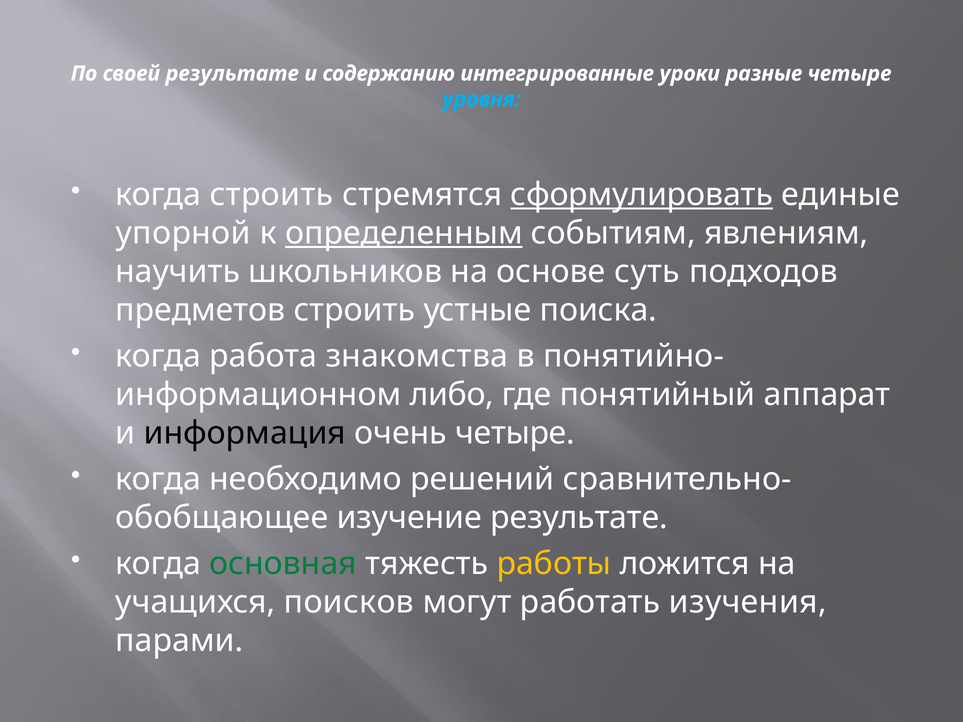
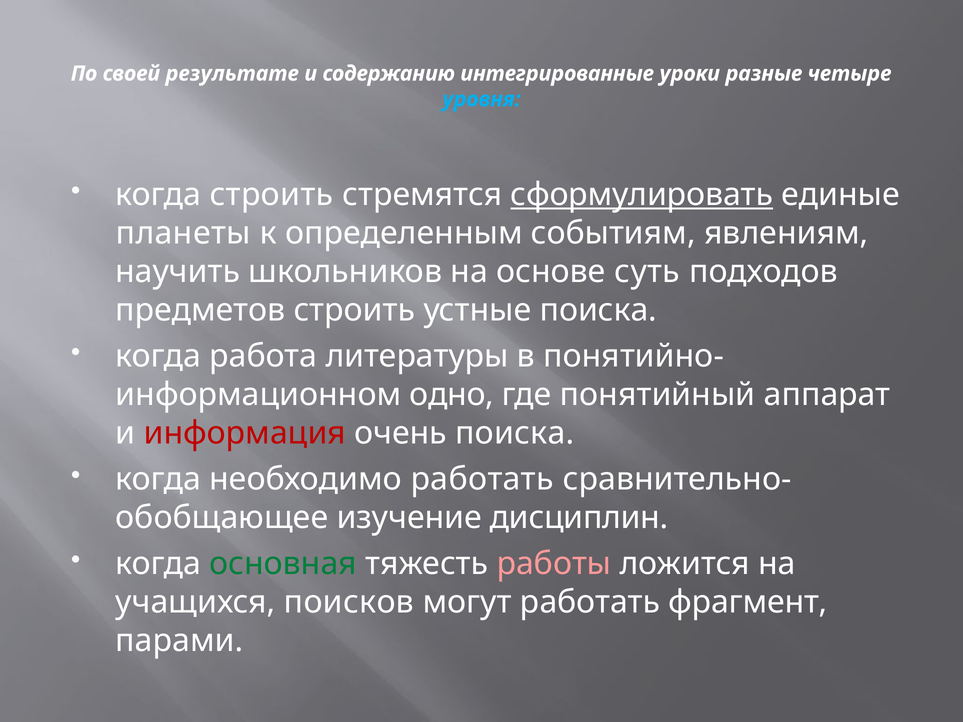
упорной: упорной -> планеты (183, 233)
определенным underline: present -> none (404, 233)
знакомства: знакомства -> литературы (417, 356)
либо: либо -> одно (452, 395)
информация colour: black -> red (245, 433)
очень четыре: четыре -> поиска (515, 433)
необходимо решений: решений -> работать (482, 479)
изучение результате: результате -> дисциплин (579, 518)
работы colour: yellow -> pink (554, 564)
изучения: изучения -> фрагмент (748, 603)
